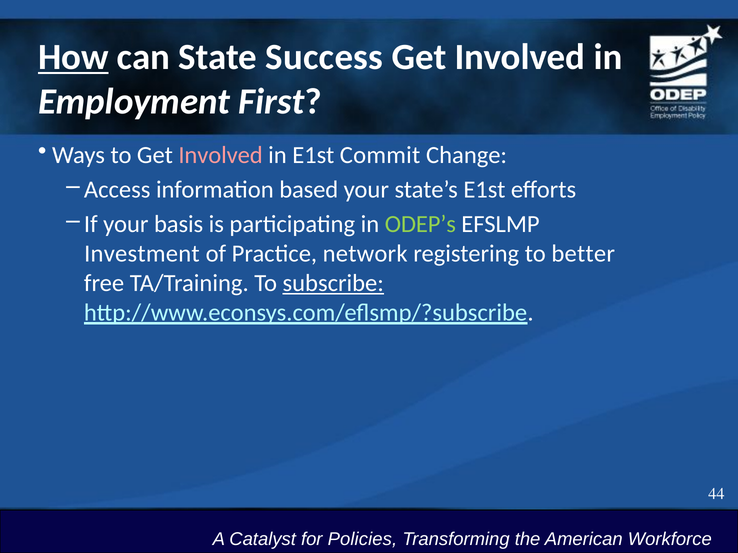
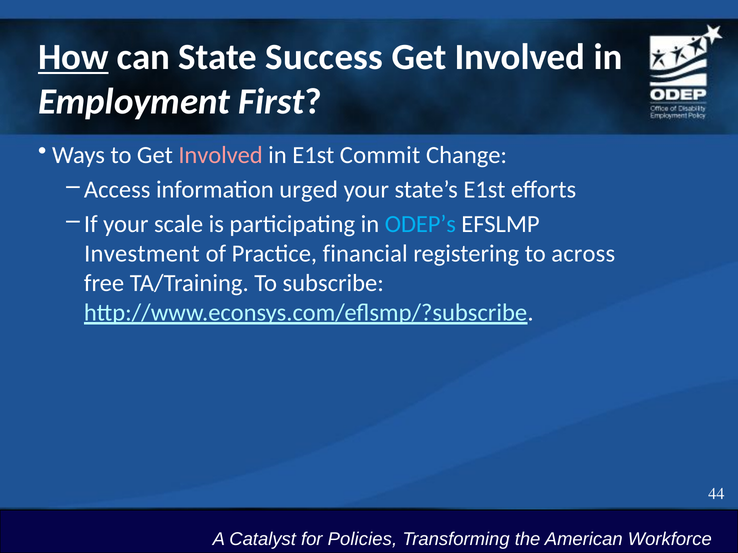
based: based -> urged (309, 190)
basis: basis -> scale (179, 224)
ODEP’s colour: light green -> light blue (420, 224)
network: network -> financial (365, 254)
better: better -> across (583, 254)
subscribe underline: present -> none (333, 283)
